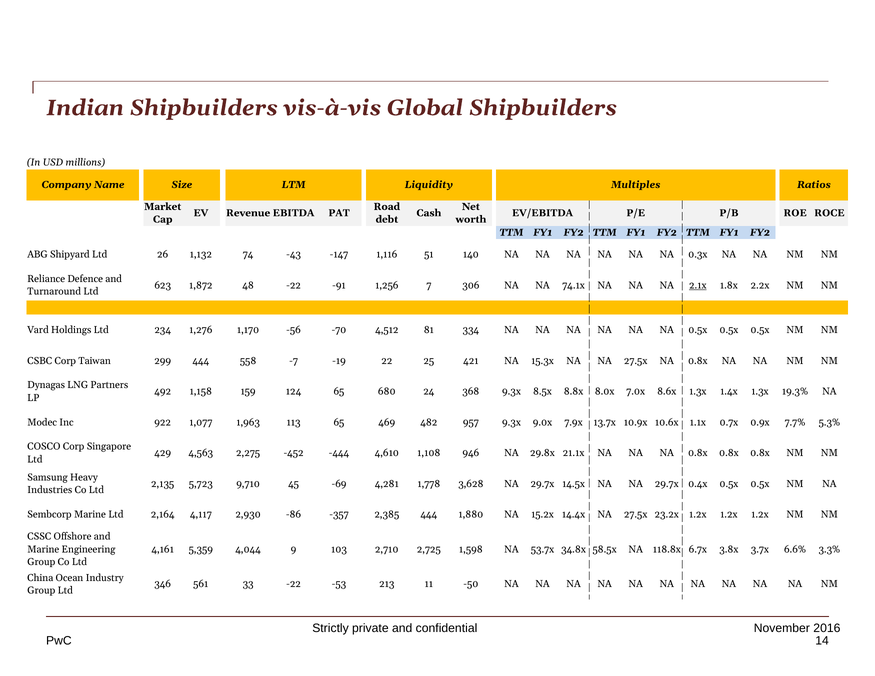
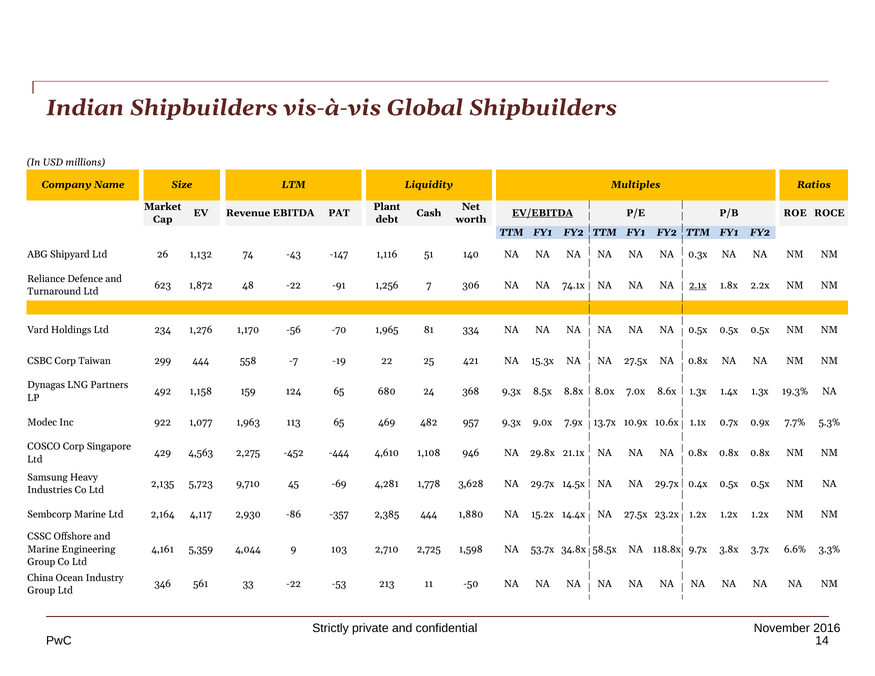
Road: Road -> Plant (387, 207)
EV/EBITDA underline: none -> present (543, 213)
4,512: 4,512 -> 1,965 (387, 330)
6.7x: 6.7x -> 9.7x (698, 549)
